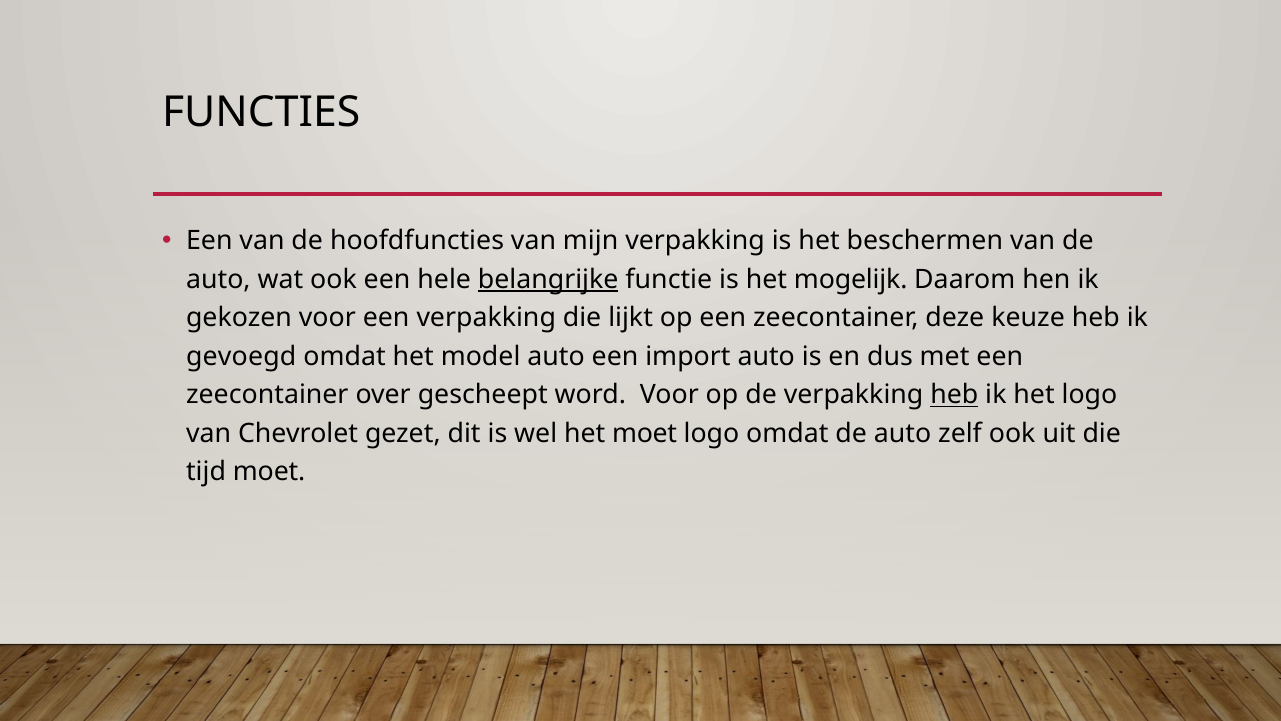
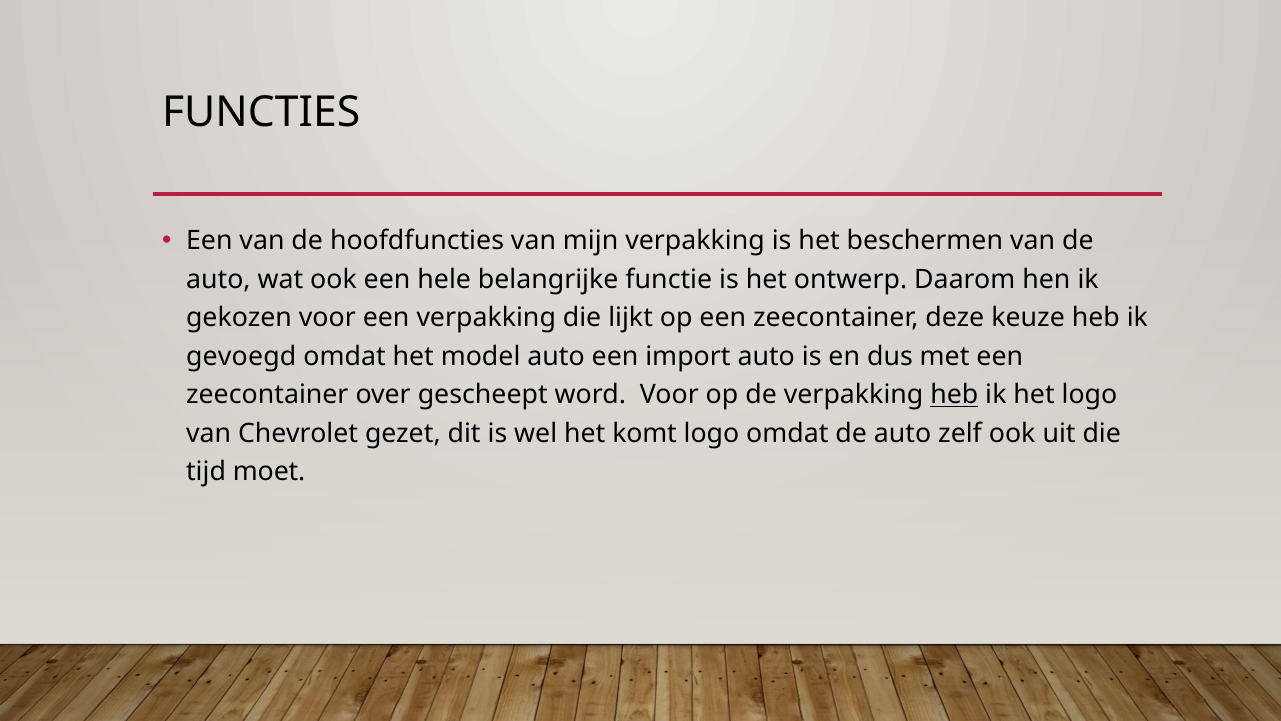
belangrijke underline: present -> none (548, 279)
mogelijk: mogelijk -> ontwerp (851, 279)
het moet: moet -> komt (645, 433)
